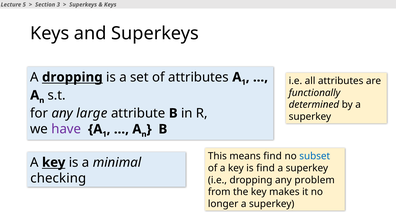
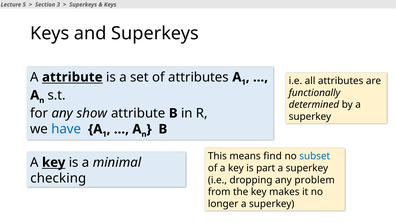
A dropping: dropping -> attribute (72, 77)
large: large -> show (92, 113)
have colour: purple -> blue (66, 129)
is find: find -> part (266, 168)
